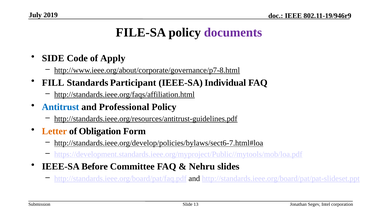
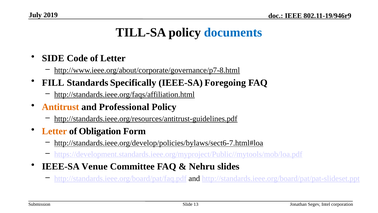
FILE-SA: FILE-SA -> TILL-SA (141, 32)
documents colour: purple -> blue (233, 32)
of Apply: Apply -> Letter (113, 58)
Participant: Participant -> Specifically (133, 83)
Individual: Individual -> Foregoing (225, 83)
Antitrust colour: blue -> orange (60, 107)
Before: Before -> Venue (95, 166)
